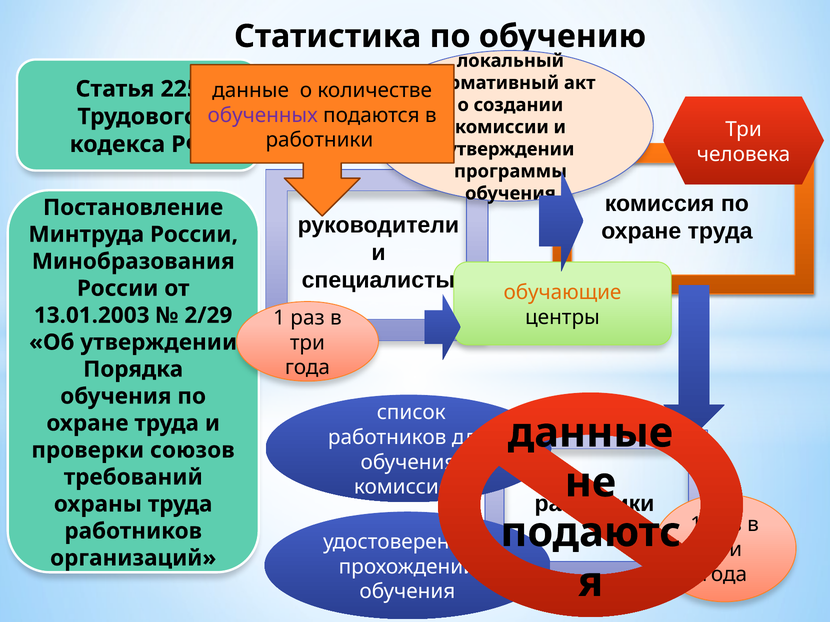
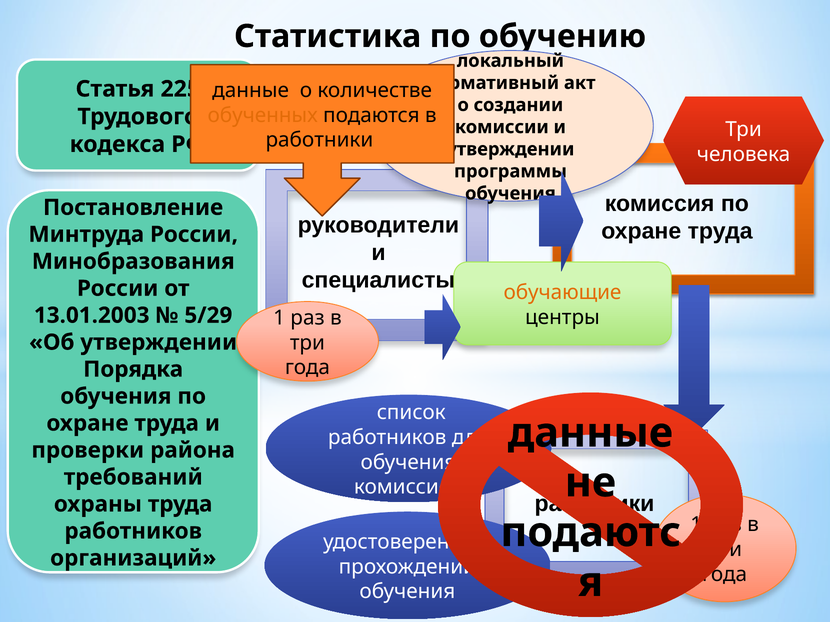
обученных colour: purple -> orange (263, 115)
2/29: 2/29 -> 5/29 (208, 316)
союзов: союзов -> района (193, 451)
